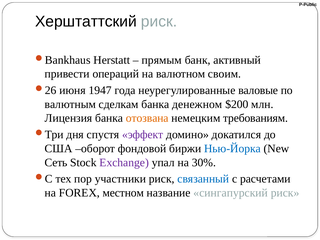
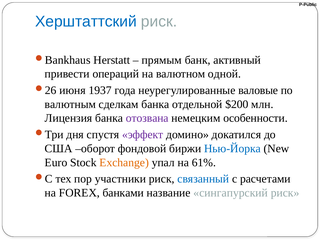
Херштаттский colour: black -> blue (86, 22)
своим: своим -> одной (225, 74)
1947: 1947 -> 1937 (100, 90)
денежном: денежном -> отдельной (197, 104)
отозвана colour: orange -> purple (147, 118)
требованиям: требованиям -> особенности (256, 118)
Сеть: Сеть -> Euro (56, 162)
Exchange colour: purple -> orange (124, 162)
30%: 30% -> 61% (204, 162)
местном: местном -> банками (123, 193)
